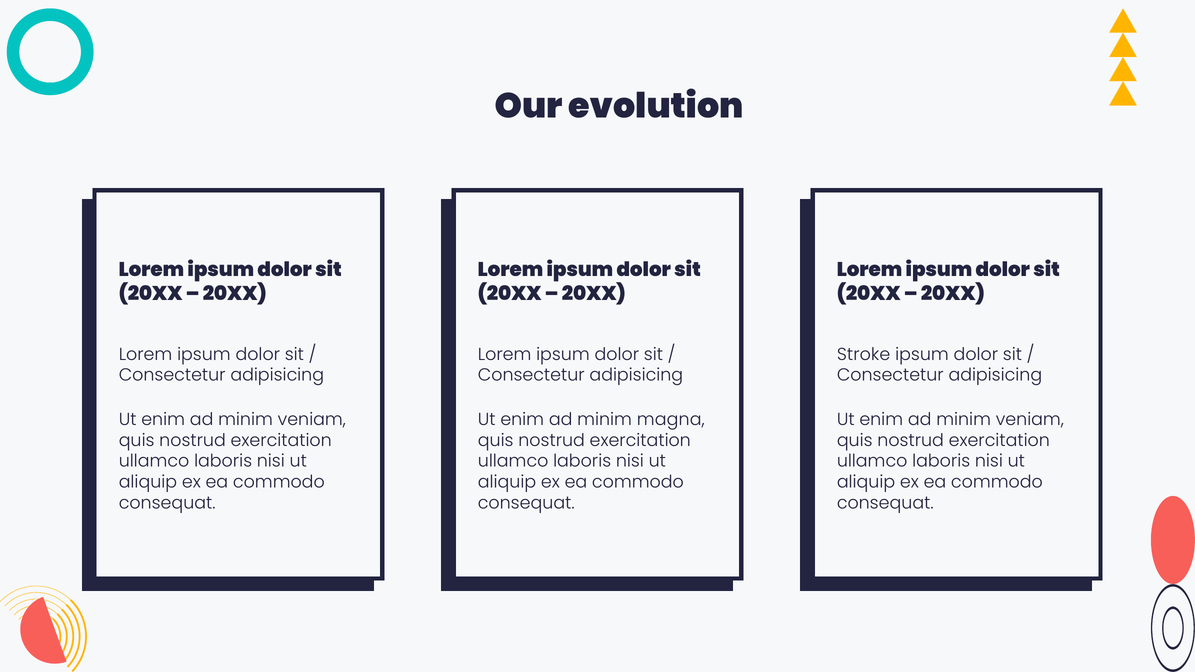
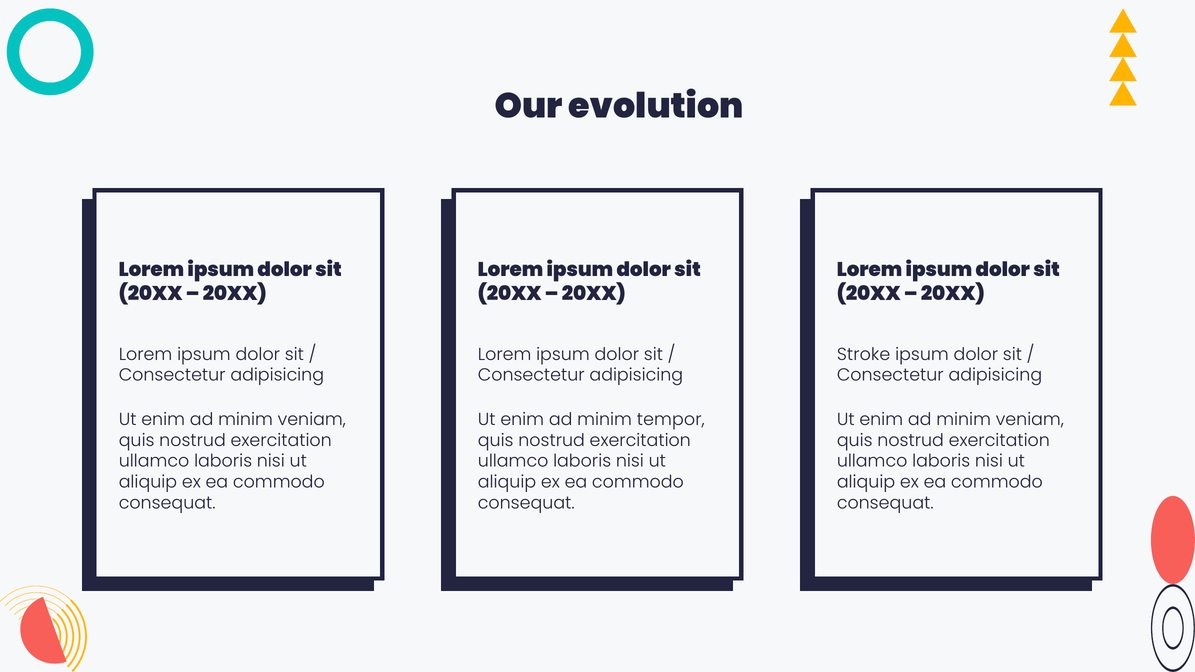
magna: magna -> tempor (671, 420)
